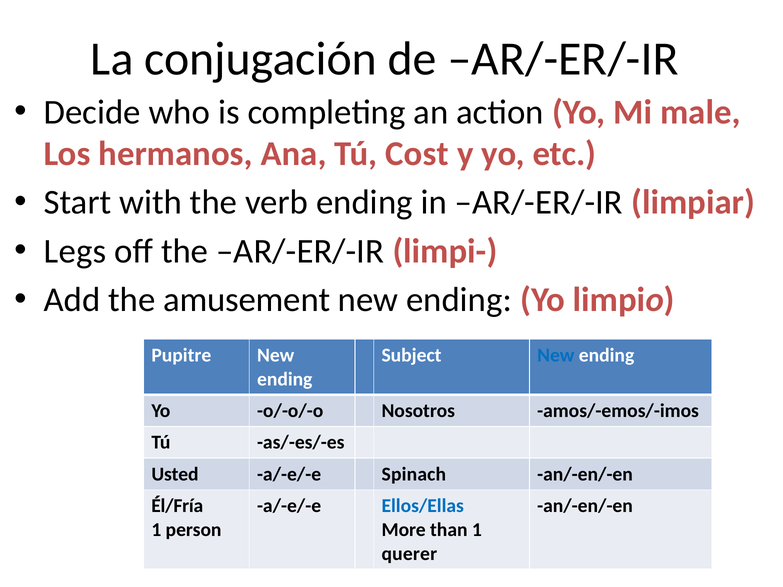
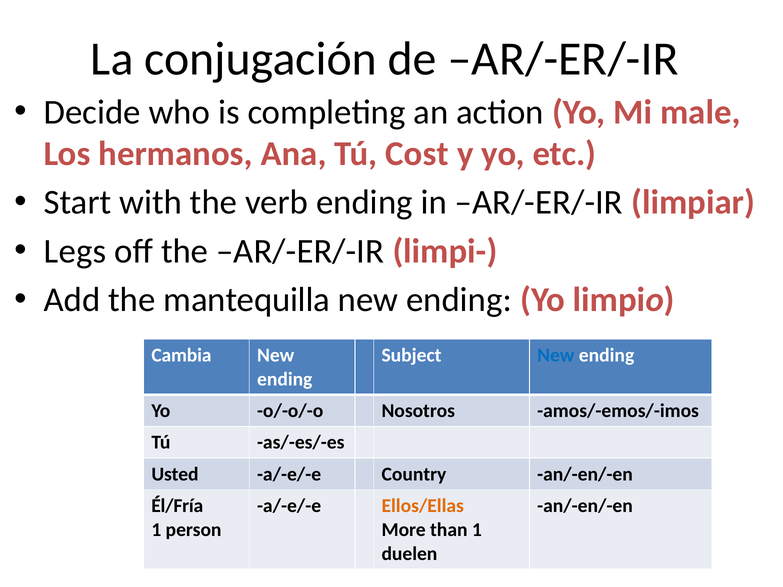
amusement: amusement -> mantequilla (247, 300)
Pupitre: Pupitre -> Cambia (181, 355)
Spinach: Spinach -> Country (414, 474)
Ellos/Ellas colour: blue -> orange (423, 506)
querer: querer -> duelen (409, 554)
